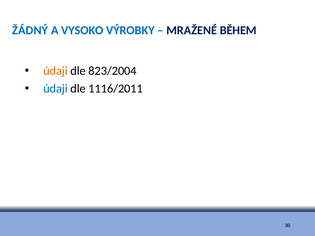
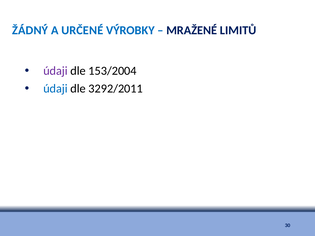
VYSOKO: VYSOKO -> URČENÉ (82, 30)
BĚHEM: BĚHEM -> LIMITŮ (238, 30)
údaji colour: orange -> purple (55, 71)
823/2004: 823/2004 -> 153/2004 (113, 71)
1116/2011: 1116/2011 -> 3292/2011 (116, 89)
